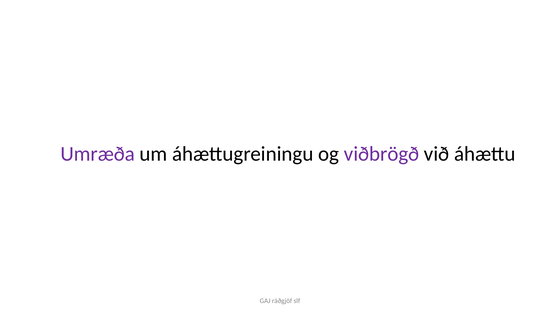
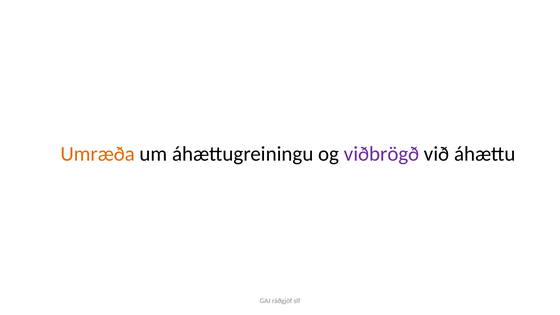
Umræða colour: purple -> orange (98, 154)
